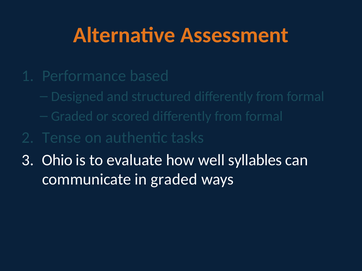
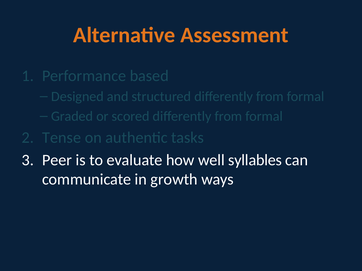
Ohio: Ohio -> Peer (57, 160)
in graded: graded -> growth (174, 180)
